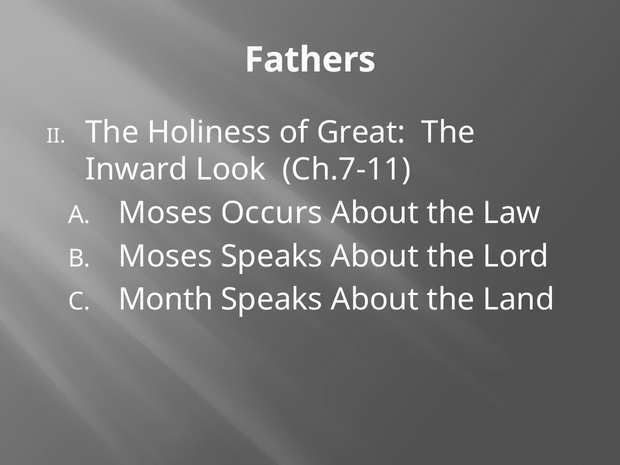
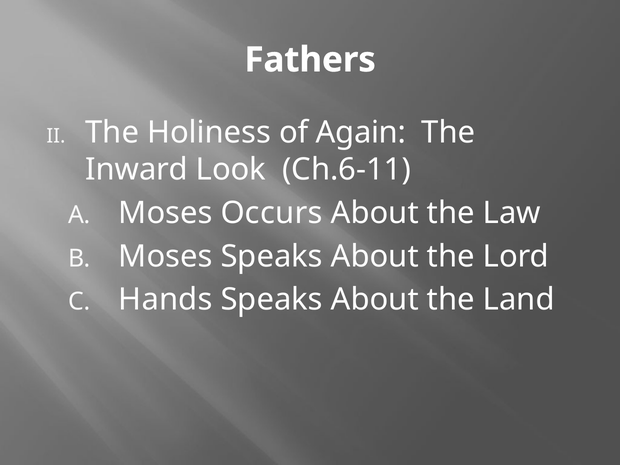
Great: Great -> Again (361, 132)
Ch.7-11: Ch.7-11 -> Ch.6-11 (347, 170)
Month: Month -> Hands (165, 300)
